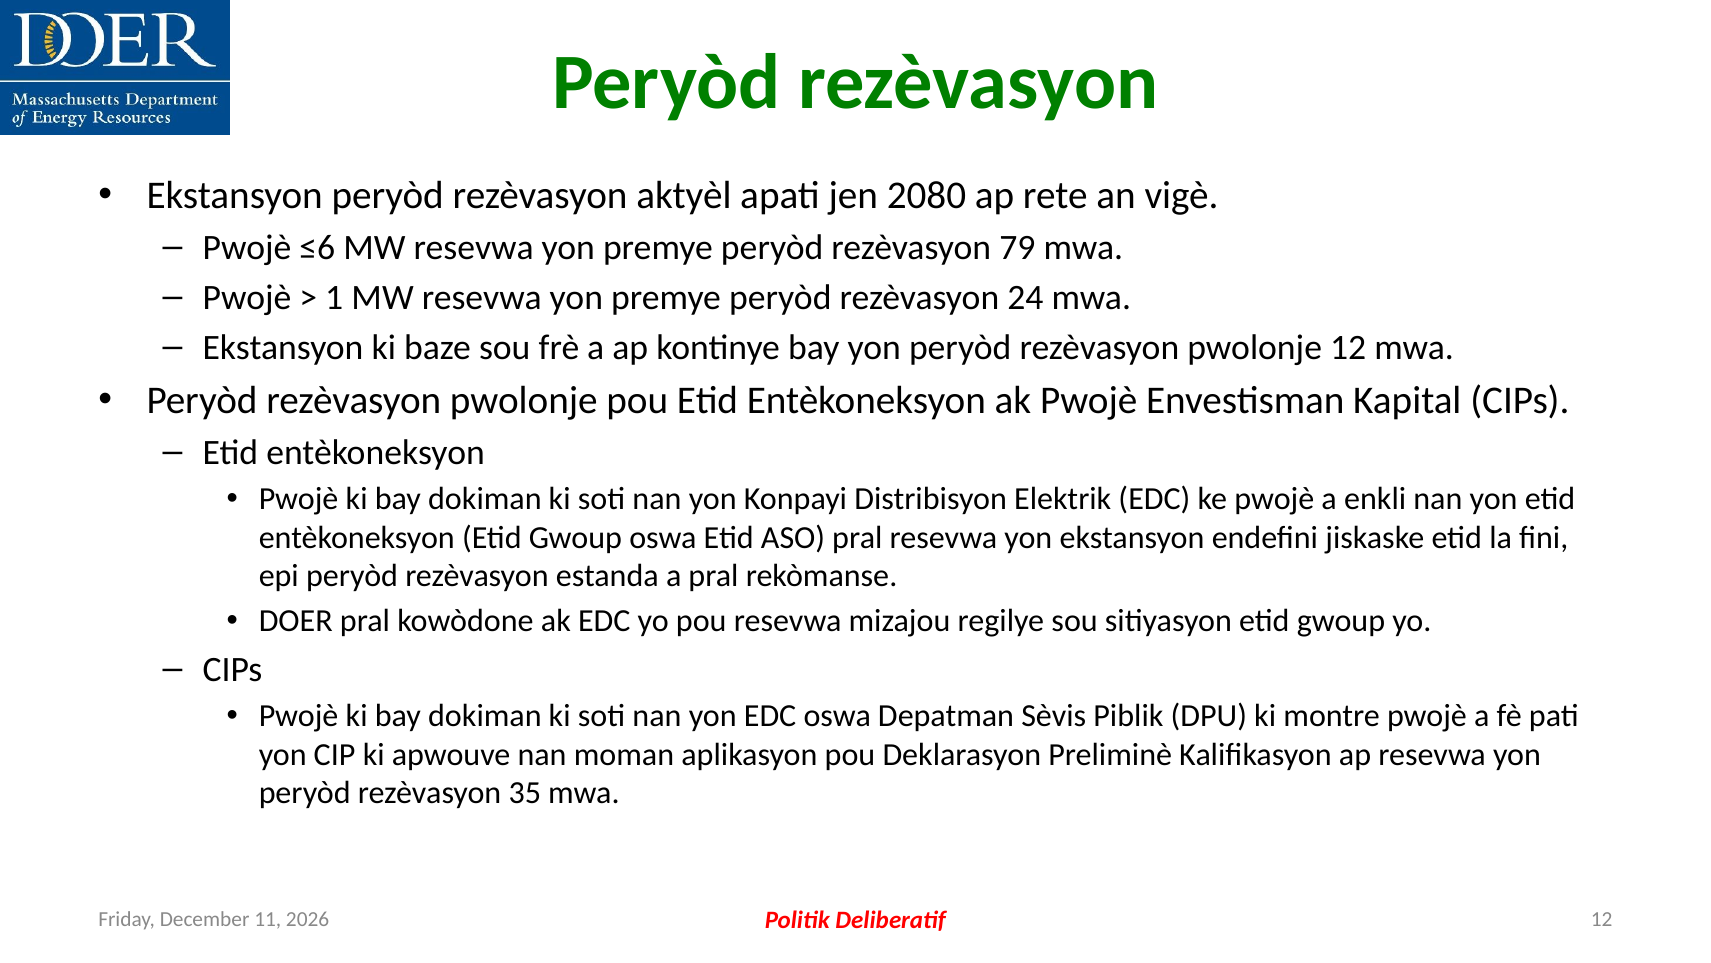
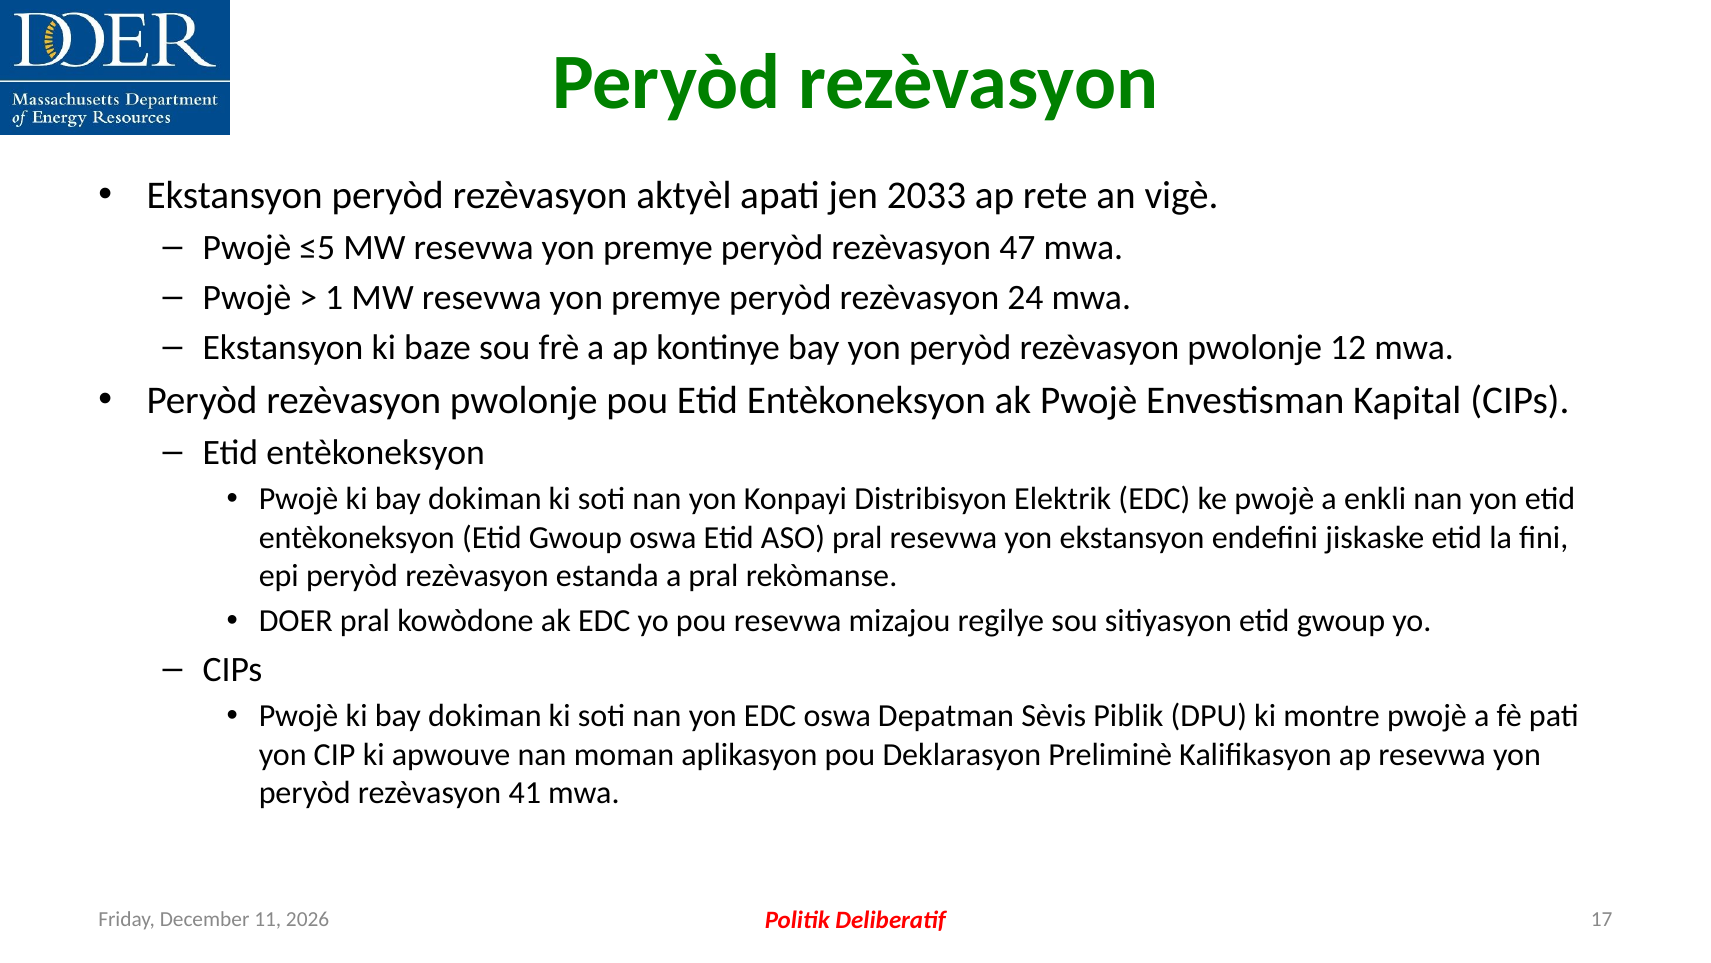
2080: 2080 -> 2033 (926, 196)
≤6: ≤6 -> ≤5 (317, 248)
79: 79 -> 47 (1017, 248)
35: 35 -> 41 (525, 793)
Deliberatif 12: 12 -> 17 (1602, 919)
